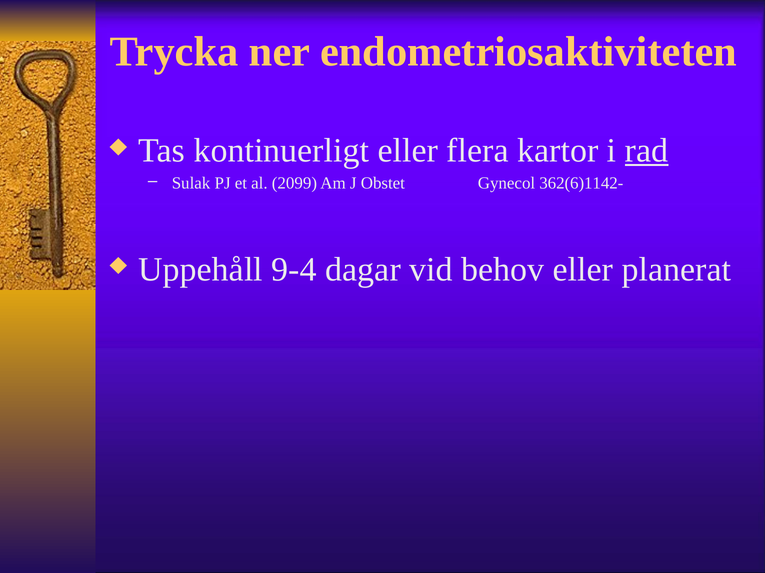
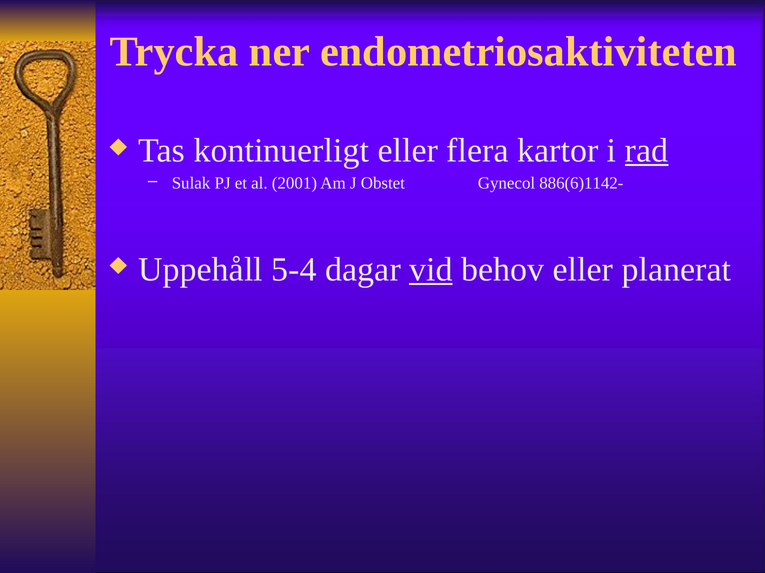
2099: 2099 -> 2001 (294, 184)
362(6)1142-: 362(6)1142- -> 886(6)1142- (581, 184)
9-4: 9-4 -> 5-4 (294, 270)
vid underline: none -> present (431, 270)
